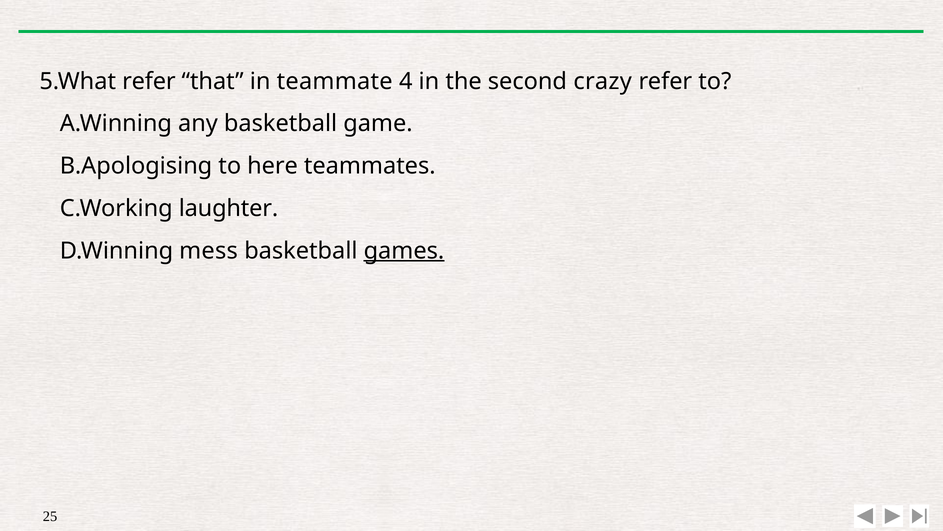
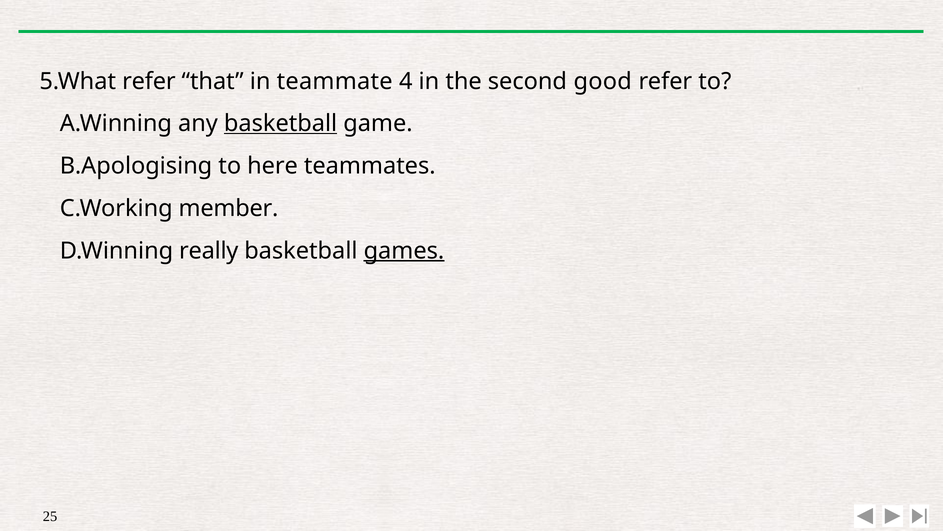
crazy: crazy -> good (603, 81)
basketball underline: none -> present (281, 123)
laughter: laughter -> member (229, 208)
mess: mess -> really (209, 251)
